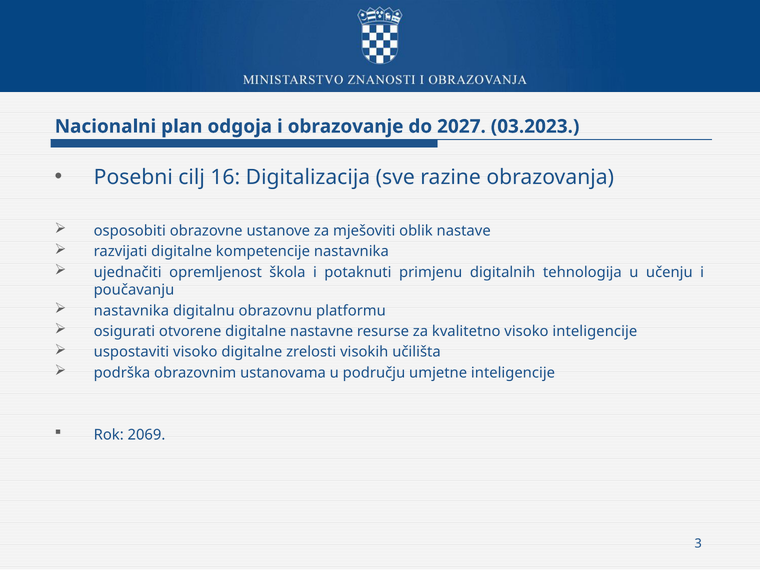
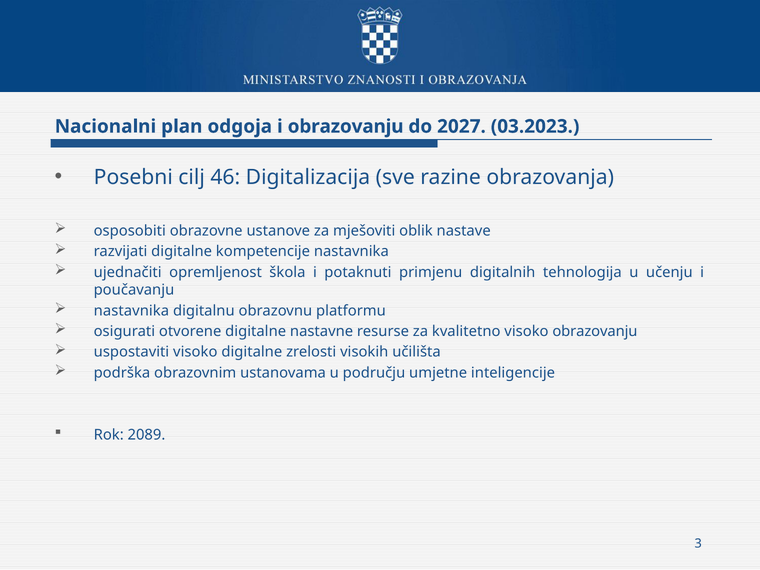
i obrazovanje: obrazovanje -> obrazovanju (346, 126)
16: 16 -> 46 (225, 177)
visoko inteligencije: inteligencije -> obrazovanju (595, 331)
2069: 2069 -> 2089 (146, 435)
